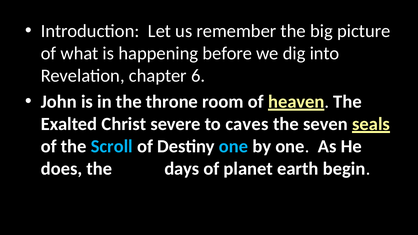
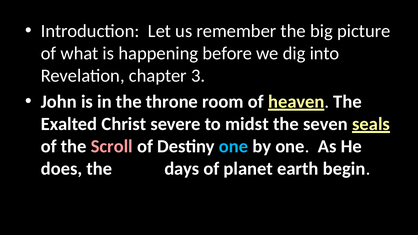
6: 6 -> 3 (198, 76)
caves: caves -> midst (247, 124)
Scroll colour: light blue -> pink (112, 146)
